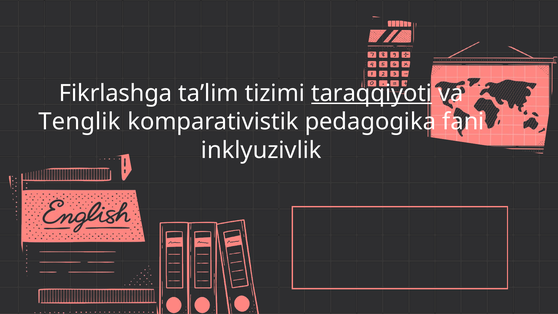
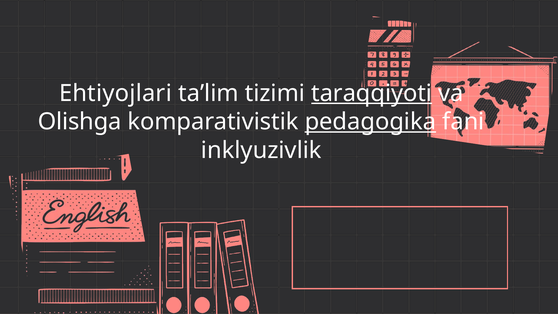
Fikrlashga: Fikrlashga -> Ehtiyojlari (115, 93)
Tenglik: Tenglik -> Olishga (80, 122)
pedagogika underline: none -> present (370, 122)
